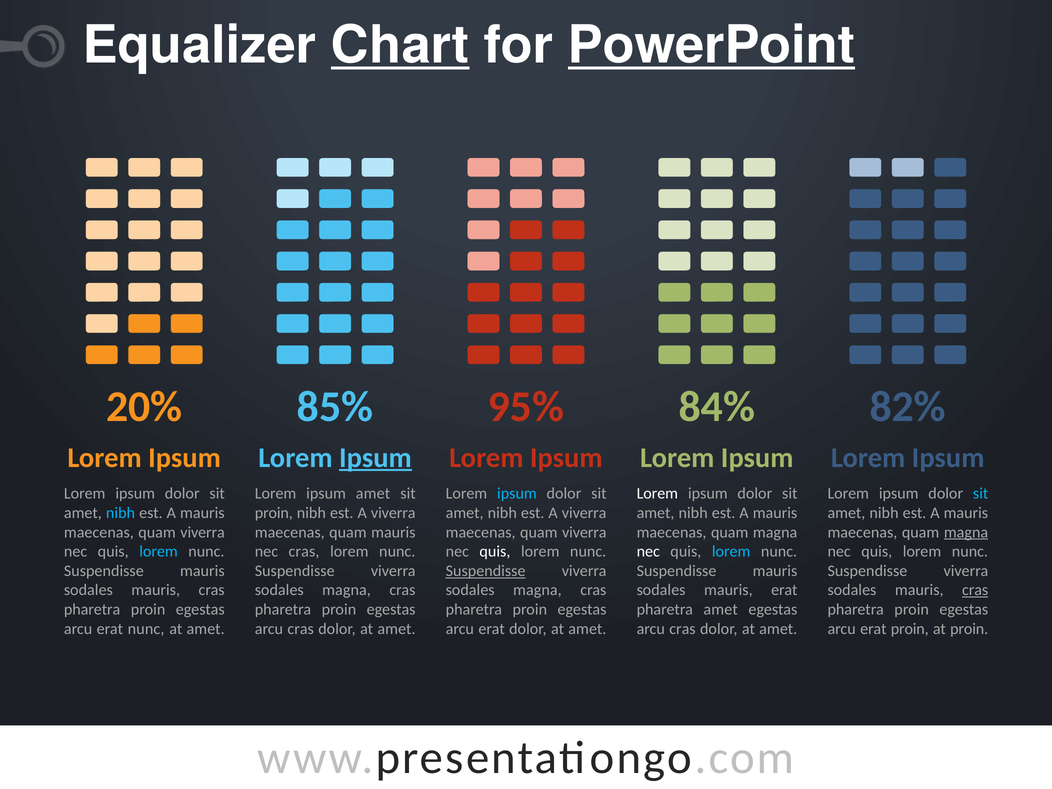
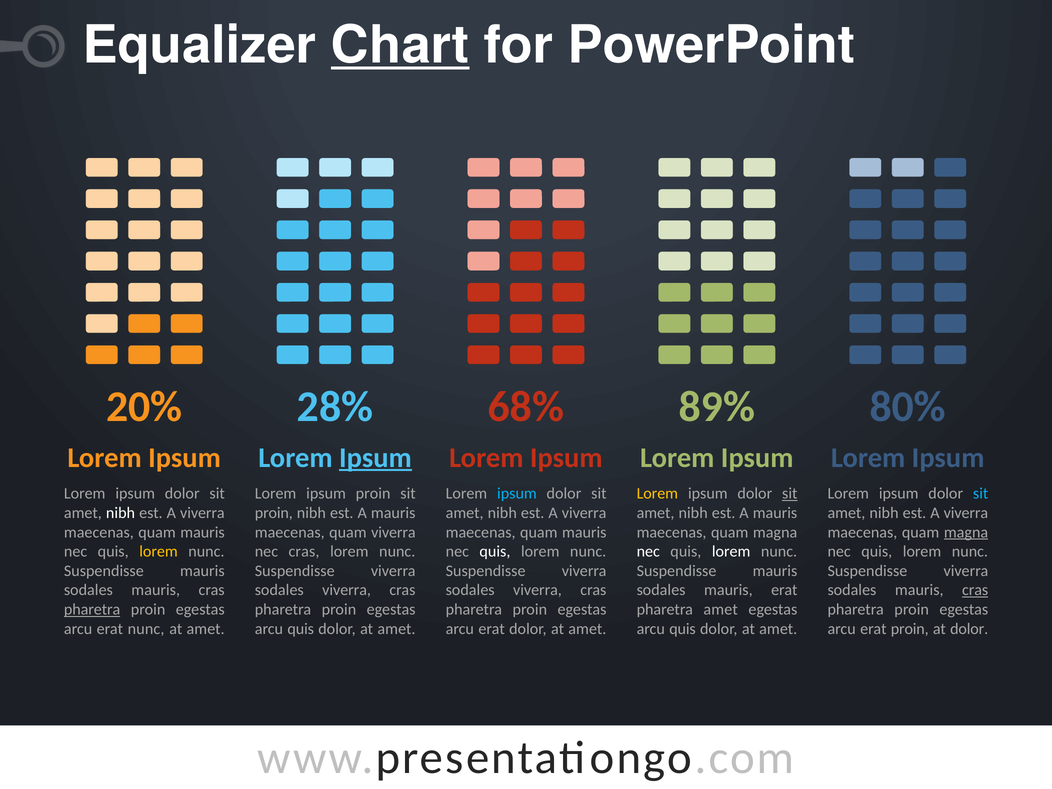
PowerPoint underline: present -> none (711, 45)
85%: 85% -> 28% (335, 407)
95%: 95% -> 68% (526, 407)
84%: 84% -> 89% (717, 407)
82%: 82% -> 80% (908, 407)
ipsum amet: amet -> proin (373, 494)
Lorem colour: white -> yellow (657, 494)
sit underline: none -> present (790, 494)
nibh colour: light blue -> white (121, 513)
mauris: mauris -> viverra (202, 513)
viverra: viverra -> mauris (393, 513)
mauris: mauris -> viverra (966, 513)
viverra: viverra -> mauris (203, 532)
quam mauris: mauris -> viverra (393, 532)
viverra: viverra -> mauris (584, 532)
lorem colour: light blue -> yellow (159, 552)
lorem colour: light blue -> white (731, 552)
Suspendisse underline: present -> none (486, 571)
magna: magna -> viverra (347, 590)
magna: magna -> viverra (537, 590)
pharetra underline: none -> present (92, 609)
cras: cras -> quis (301, 629)
cras: cras -> quis (683, 629)
at proin: proin -> dolor (969, 629)
